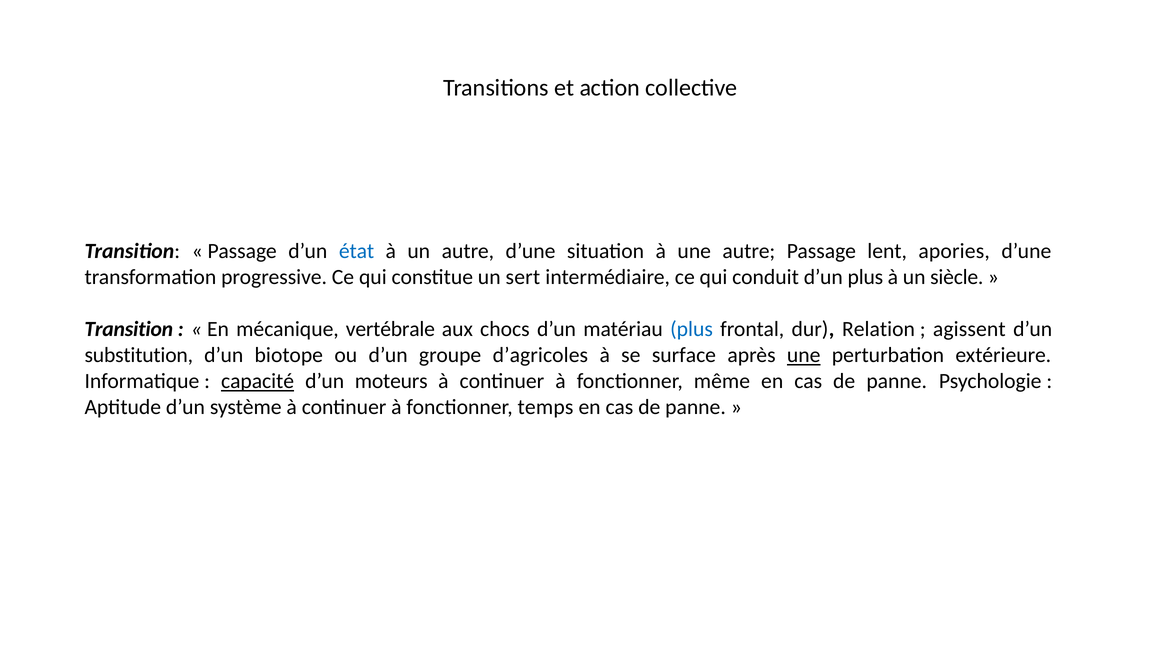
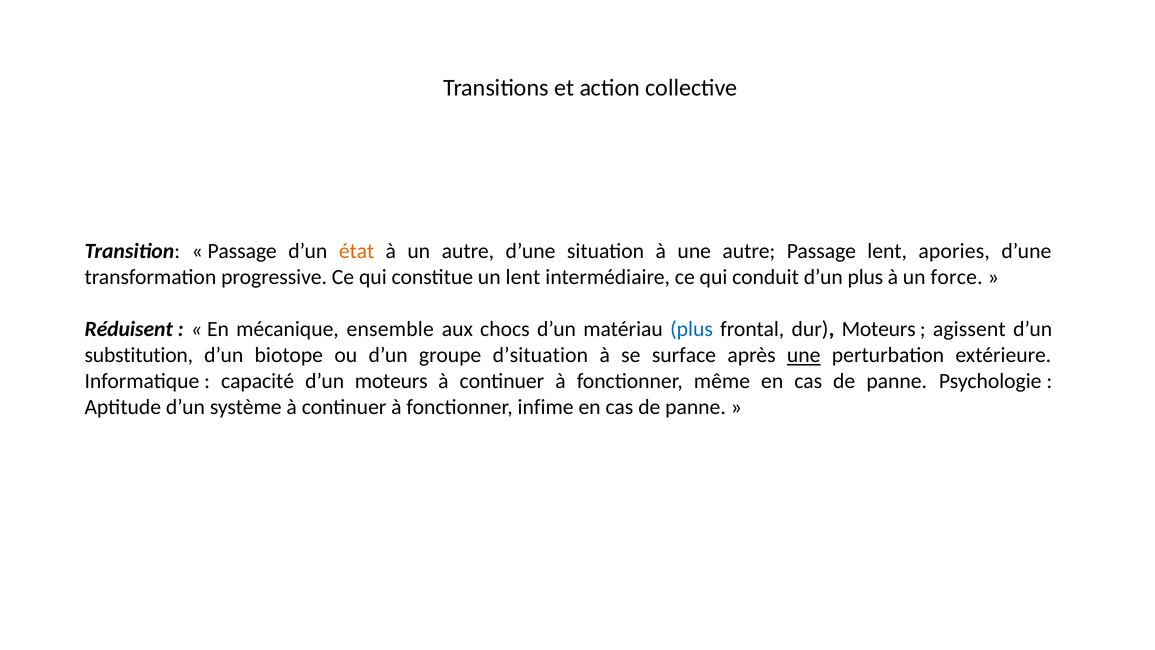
état colour: blue -> orange (357, 251)
un sert: sert -> lent (523, 277)
siècle: siècle -> force (957, 277)
Transition: Transition -> Réduisent (129, 329)
vertébrale: vertébrale -> ensemble (390, 329)
dur Relation: Relation -> Moteurs (879, 329)
d’agricoles: d’agricoles -> d’situation (540, 355)
capacité underline: present -> none (258, 381)
temps: temps -> infime (546, 407)
